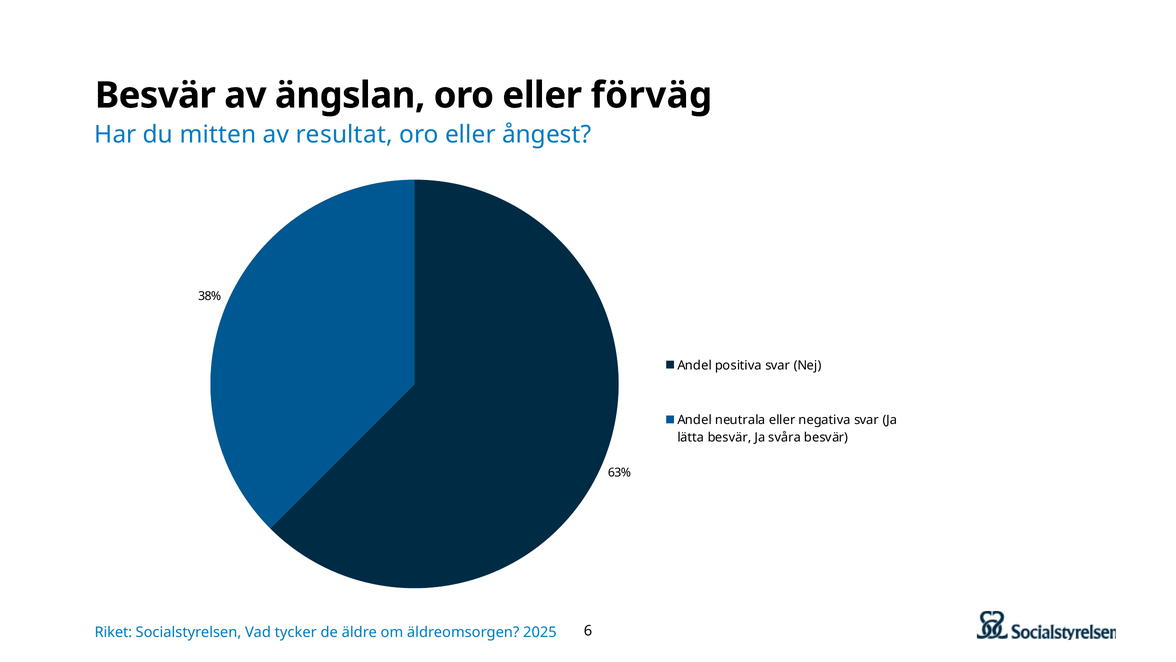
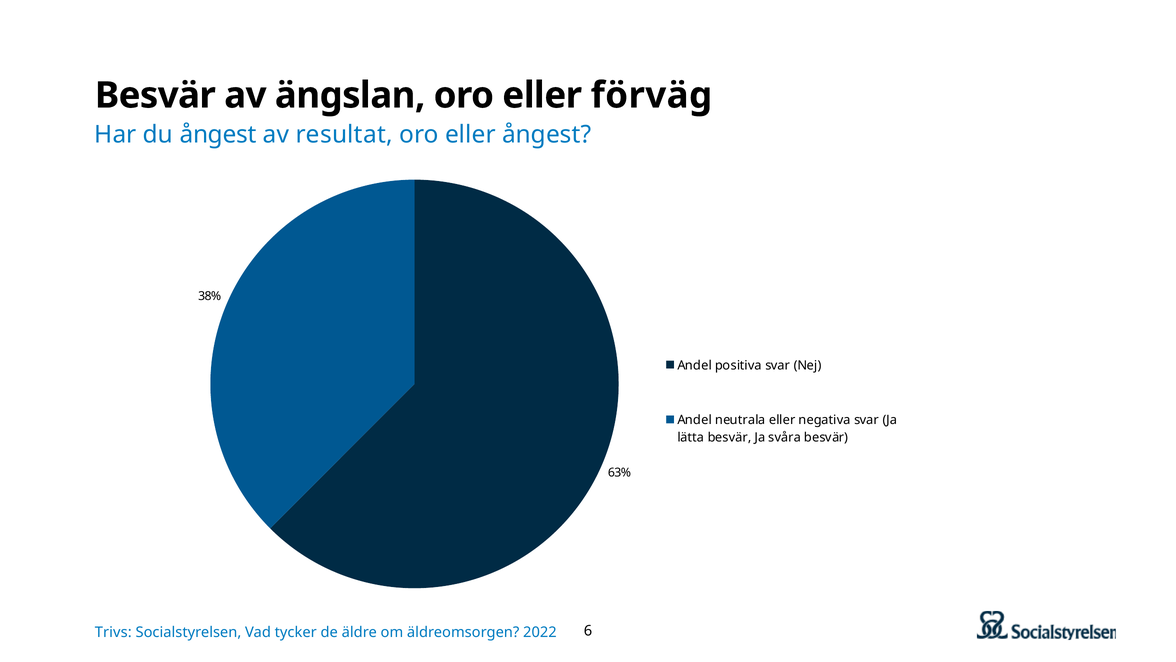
du mitten: mitten -> ångest (218, 134)
Riket: Riket -> Trivs (113, 632)
2025: 2025 -> 2022 (540, 632)
